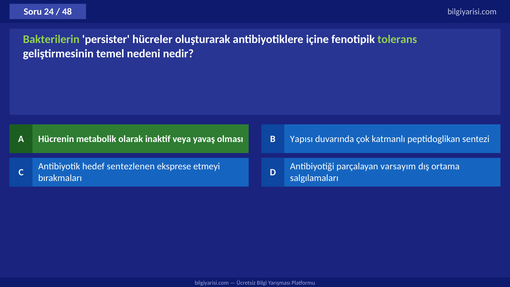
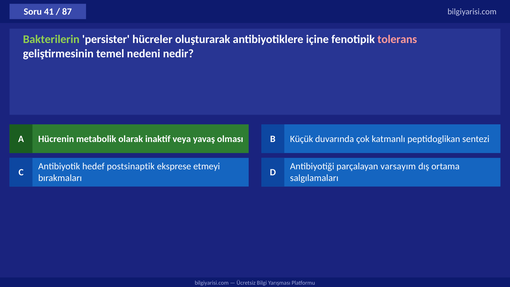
24: 24 -> 41 (49, 12)
48: 48 -> 87 (67, 12)
tolerans colour: light green -> pink (397, 39)
Yapısı: Yapısı -> Küçük (302, 139)
sentezlenen: sentezlenen -> postsinaptik (131, 166)
